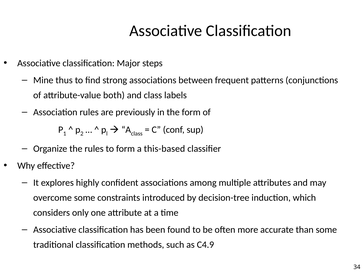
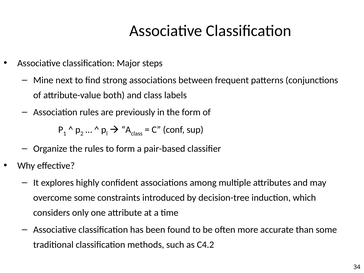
thus: thus -> next (64, 80)
this-based: this-based -> pair-based (164, 149)
C4.9: C4.9 -> C4.2 (205, 245)
